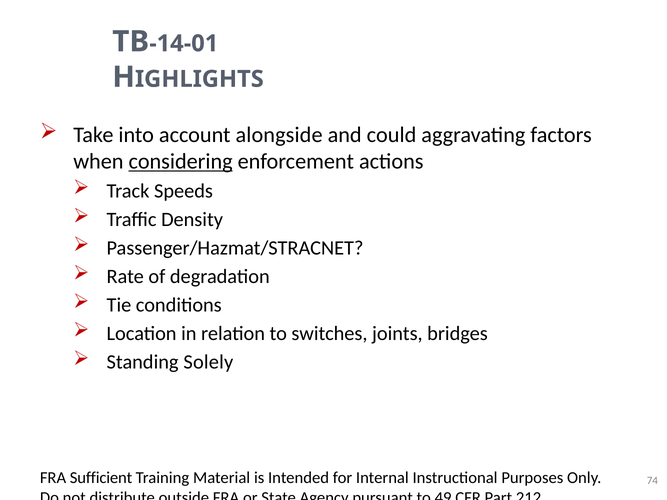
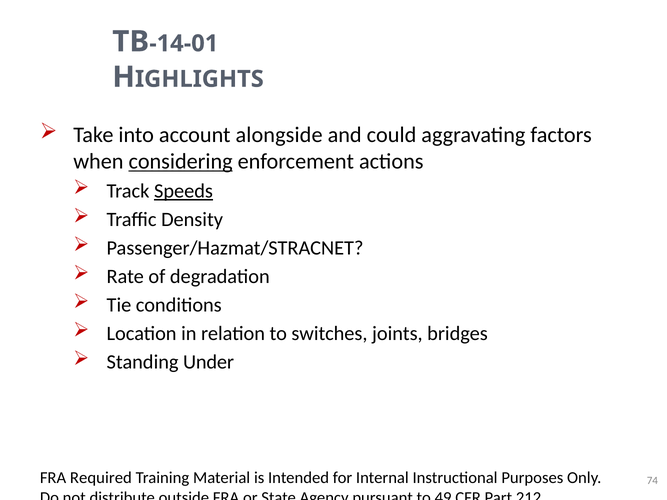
Speeds underline: none -> present (183, 191)
Solely: Solely -> Under (209, 362)
Sufficient: Sufficient -> Required (101, 478)
